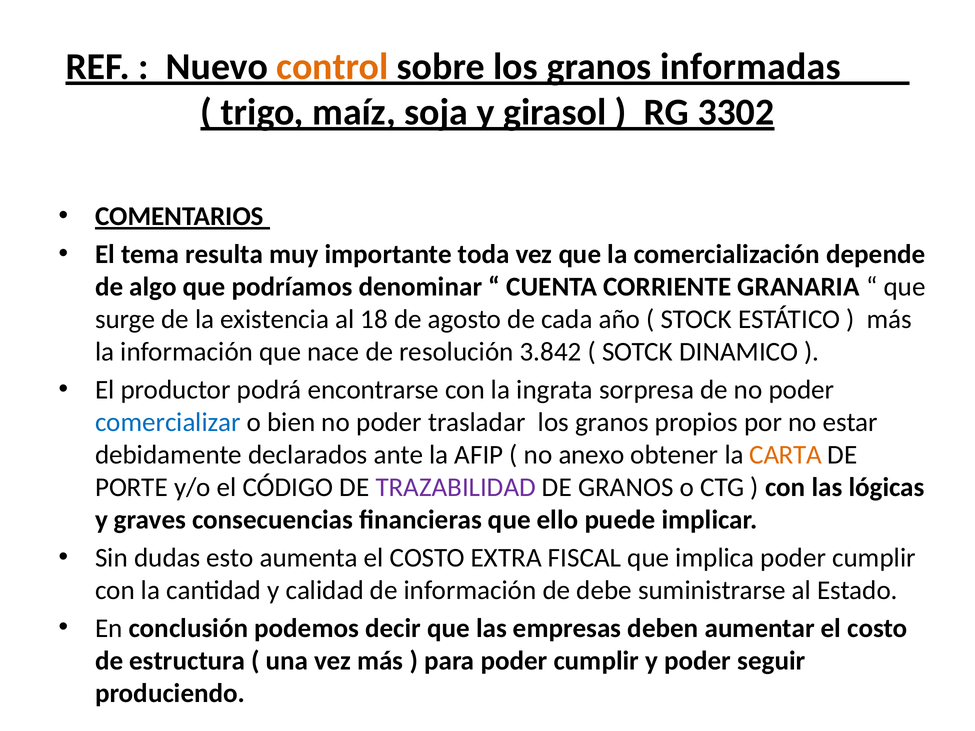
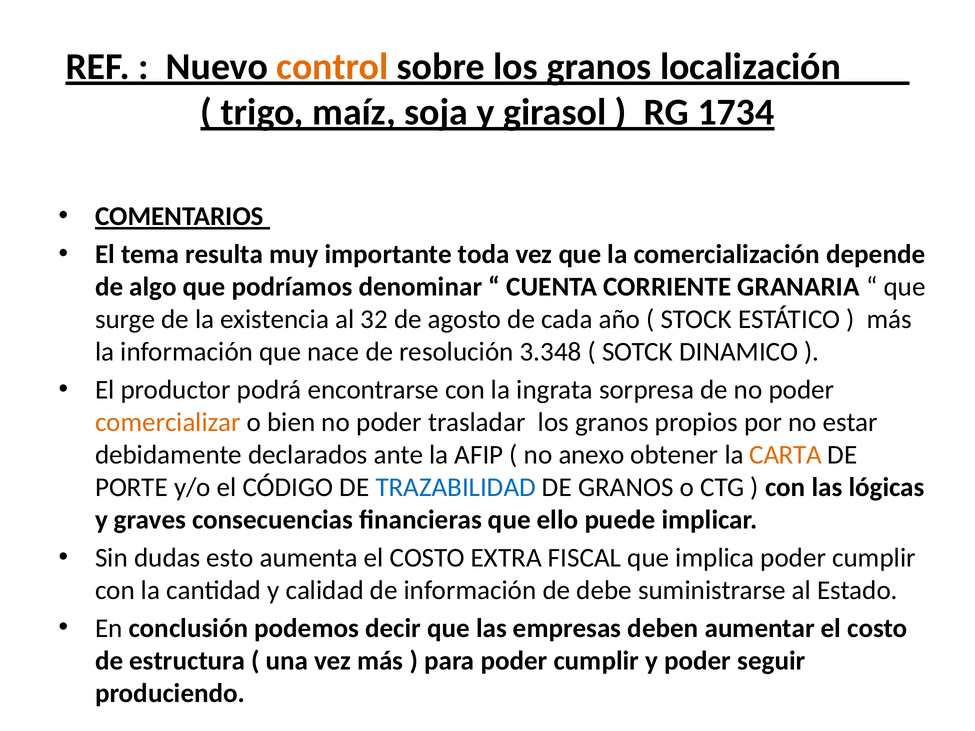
informadas: informadas -> localización (751, 67)
3302: 3302 -> 1734 (736, 112)
18: 18 -> 32 (374, 319)
3.842: 3.842 -> 3.348 (551, 352)
comercializar colour: blue -> orange (168, 422)
TRAZABILIDAD colour: purple -> blue (456, 487)
